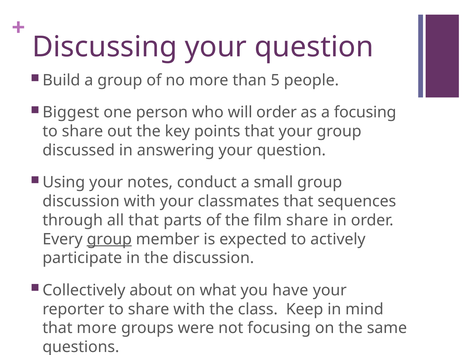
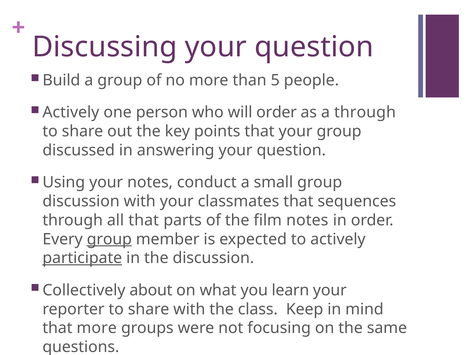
Biggest: Biggest -> Actively (71, 113)
a focusing: focusing -> through (365, 113)
film share: share -> notes (307, 221)
participate underline: none -> present (82, 258)
have: have -> learn (290, 291)
